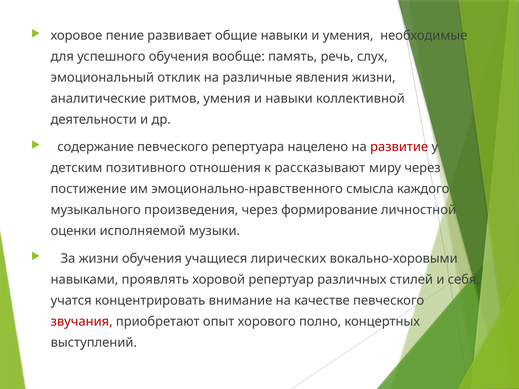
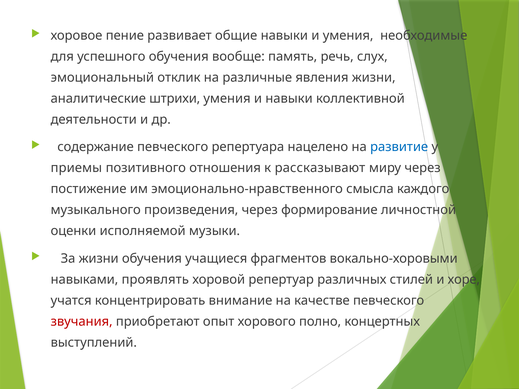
ритмов: ритмов -> штрихи (175, 99)
развитие colour: red -> blue (399, 147)
детским: детским -> приемы (76, 168)
лирических: лирических -> фрагментов (288, 259)
себя: себя -> хоре (464, 280)
